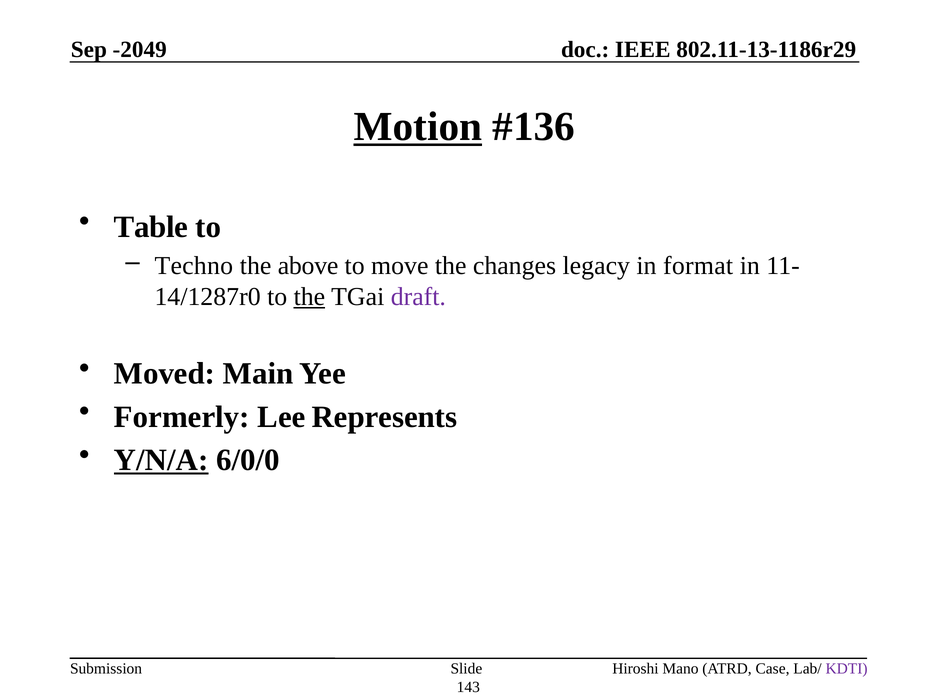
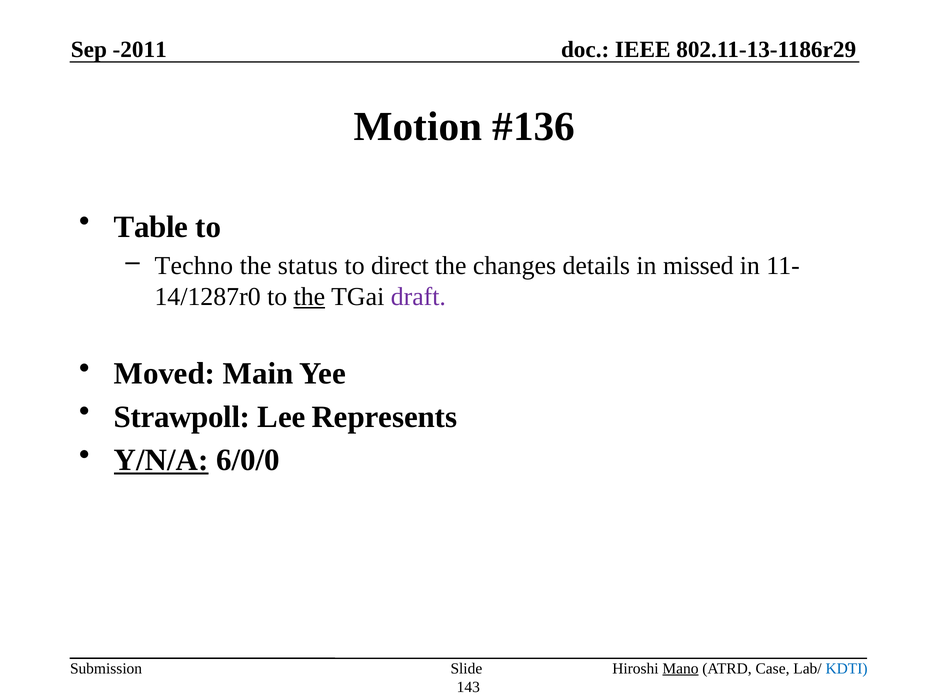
-2049: -2049 -> -2011 (140, 50)
Motion underline: present -> none (418, 127)
above: above -> status (308, 266)
move: move -> direct (400, 266)
legacy: legacy -> details (596, 266)
format: format -> missed (698, 266)
Formerly: Formerly -> Strawpoll (182, 417)
Mano underline: none -> present (681, 668)
KDTI colour: purple -> blue (847, 668)
